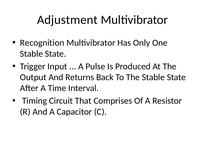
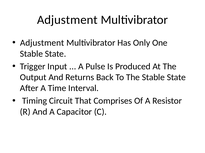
Recognition: Recognition -> Adjustment (42, 43)
